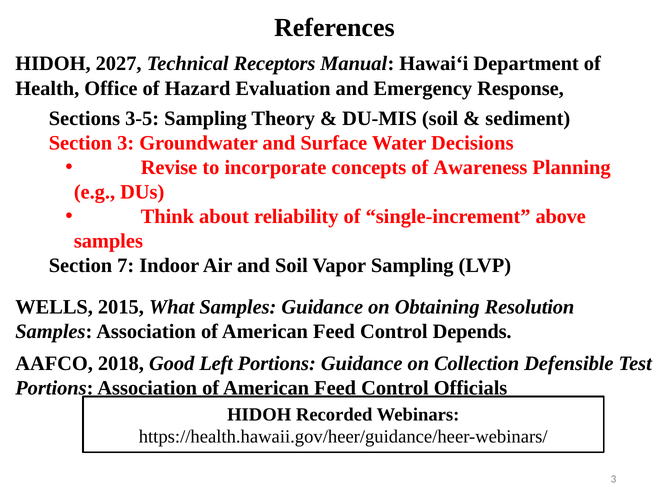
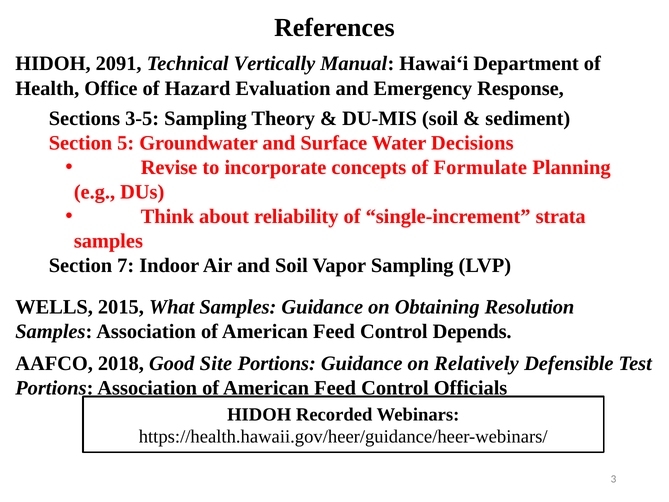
2027: 2027 -> 2091 (119, 64)
Receptors: Receptors -> Vertically (274, 64)
Section 3: 3 -> 5 (126, 143)
Awareness: Awareness -> Formulate (480, 167)
above: above -> strata (561, 216)
Left: Left -> Site (216, 363)
Collection: Collection -> Relatively (476, 363)
